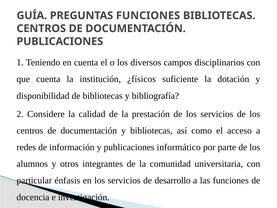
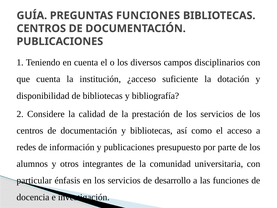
¿físicos: ¿físicos -> ¿acceso (142, 79)
informático: informático -> presupuesto (179, 147)
